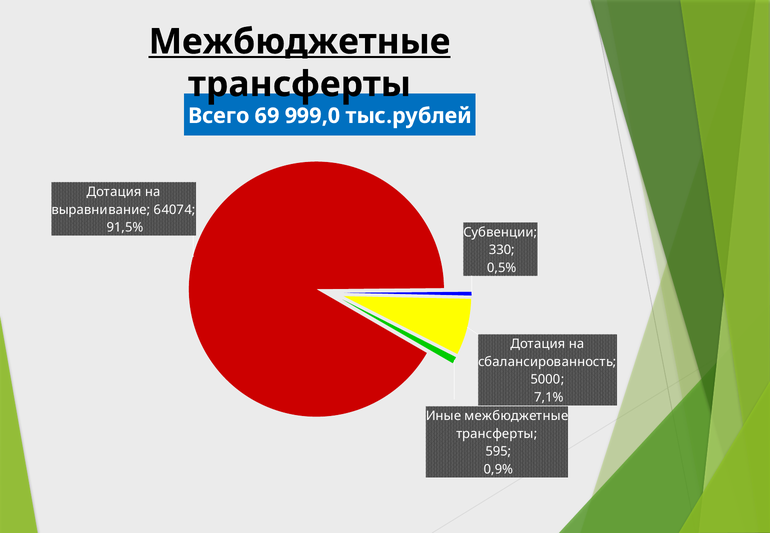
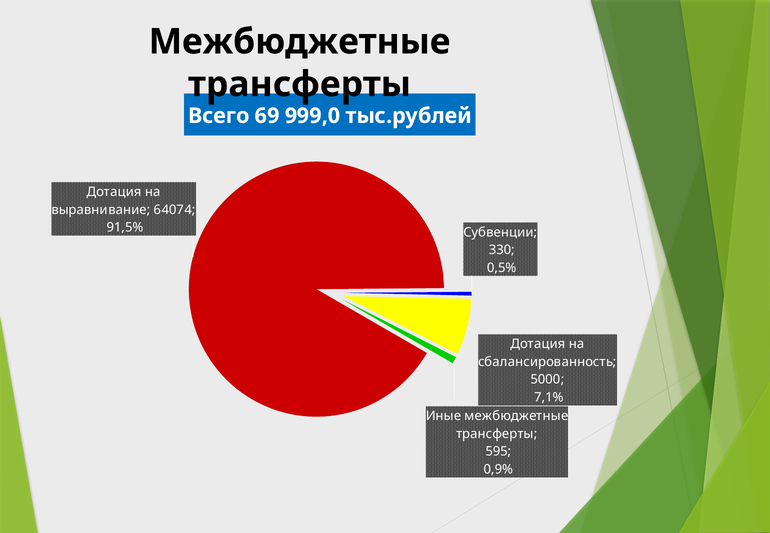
Межбюджетные underline: present -> none (300, 42)
